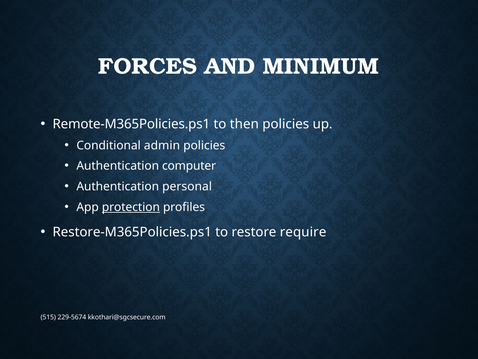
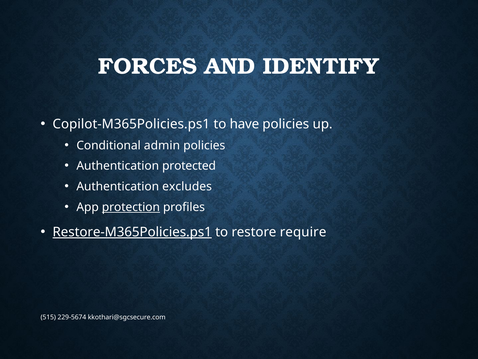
MINIMUM: MINIMUM -> IDENTIFY (321, 66)
Remote-M365Policies.ps1: Remote-M365Policies.ps1 -> Copilot-M365Policies.ps1 (131, 124)
then: then -> have (244, 124)
computer: computer -> protected (189, 166)
personal: personal -> excludes (187, 186)
Restore-M365Policies.ps1 underline: none -> present (132, 232)
